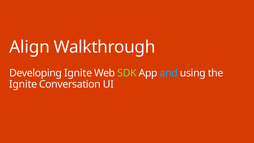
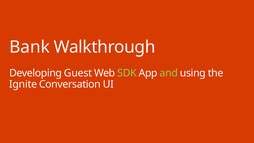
Align: Align -> Bank (29, 47)
Developing Ignite: Ignite -> Guest (78, 73)
and colour: light blue -> light green (169, 73)
